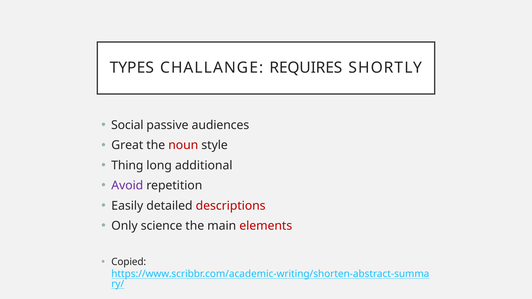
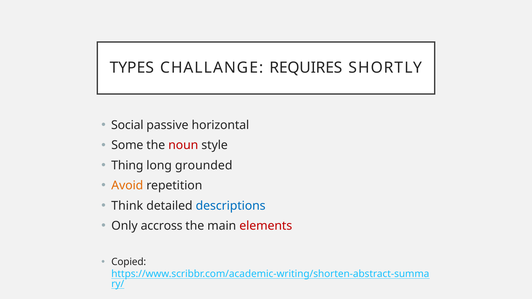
audiences: audiences -> horizontal (220, 125)
Great: Great -> Some (127, 145)
additional: additional -> grounded (204, 166)
Avoid colour: purple -> orange (127, 186)
Easily: Easily -> Think (127, 206)
descriptions colour: red -> blue (231, 206)
science: science -> accross (162, 226)
